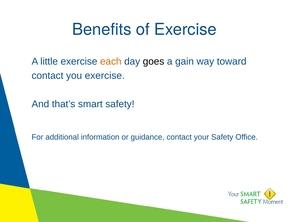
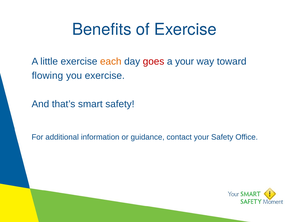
goes colour: black -> red (154, 61)
a gain: gain -> your (185, 61)
contact: contact -> flowing (47, 76)
